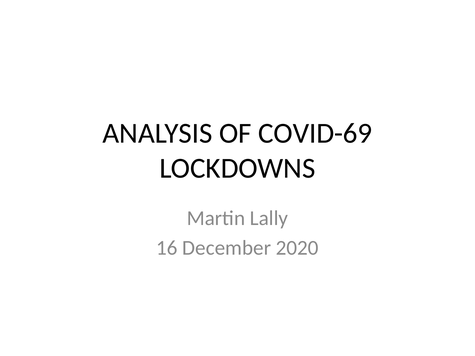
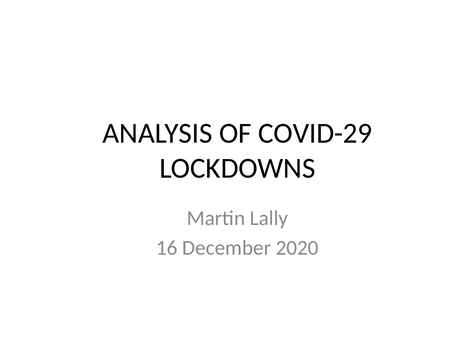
COVID-69: COVID-69 -> COVID-29 (315, 133)
